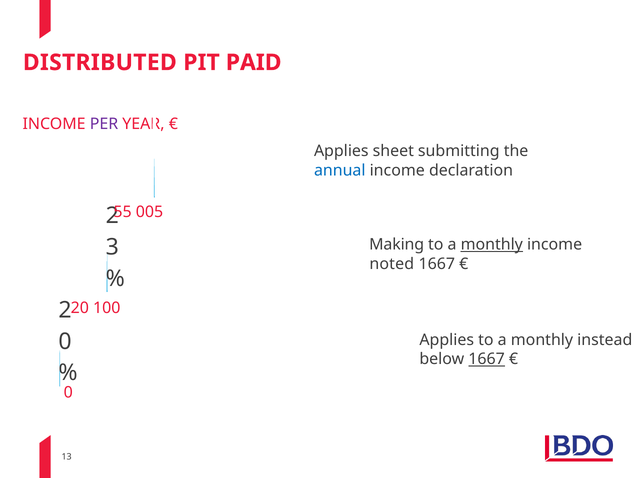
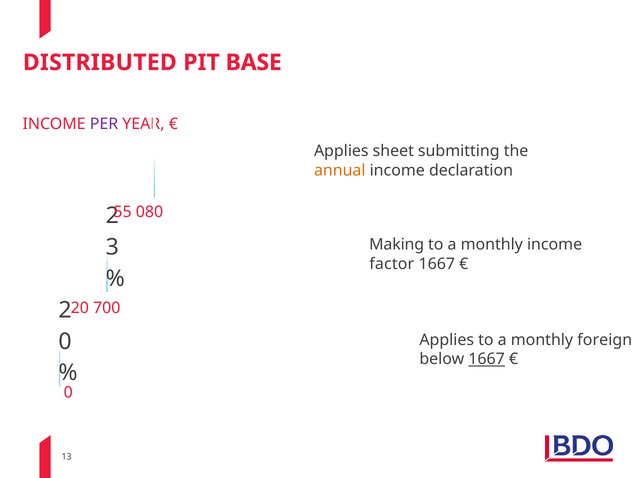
PAID: PAID -> BASE (254, 63)
annual colour: blue -> orange (340, 170)
005: 005 -> 080 (149, 212)
monthly underline: present -> none (492, 245)
noted: noted -> factor (392, 264)
100: 100 -> 700 (107, 308)
instead: instead -> foreign (605, 340)
